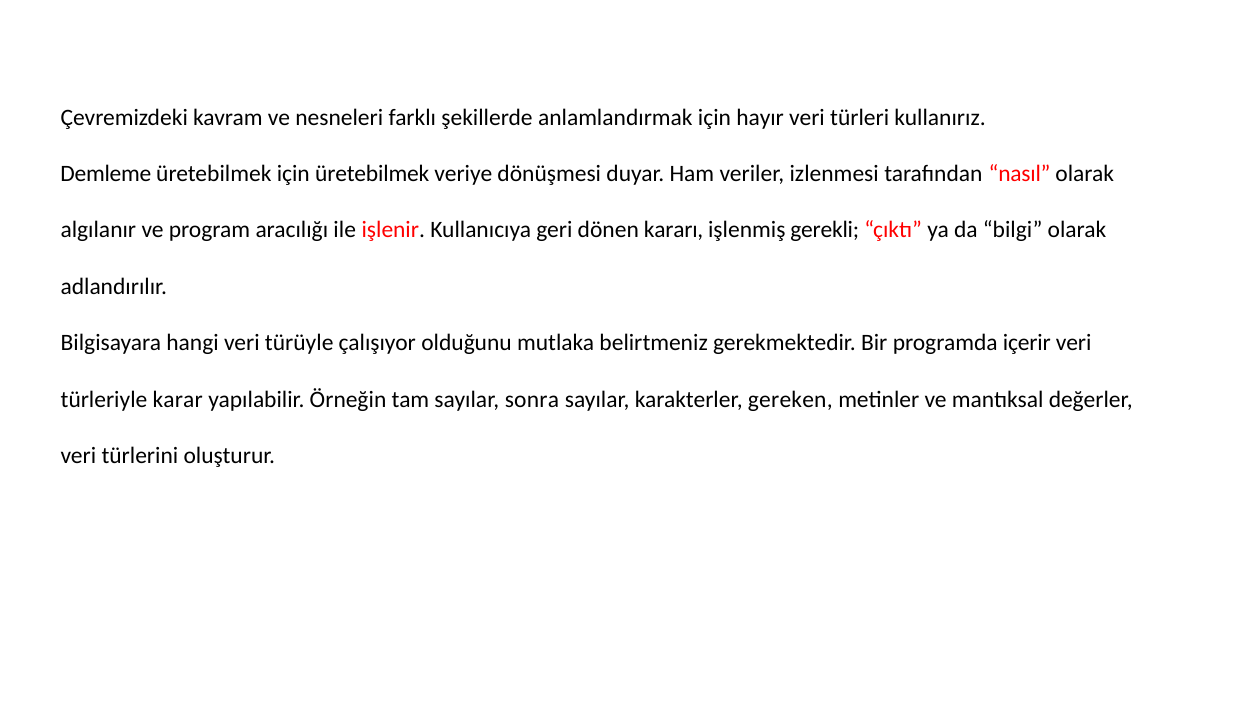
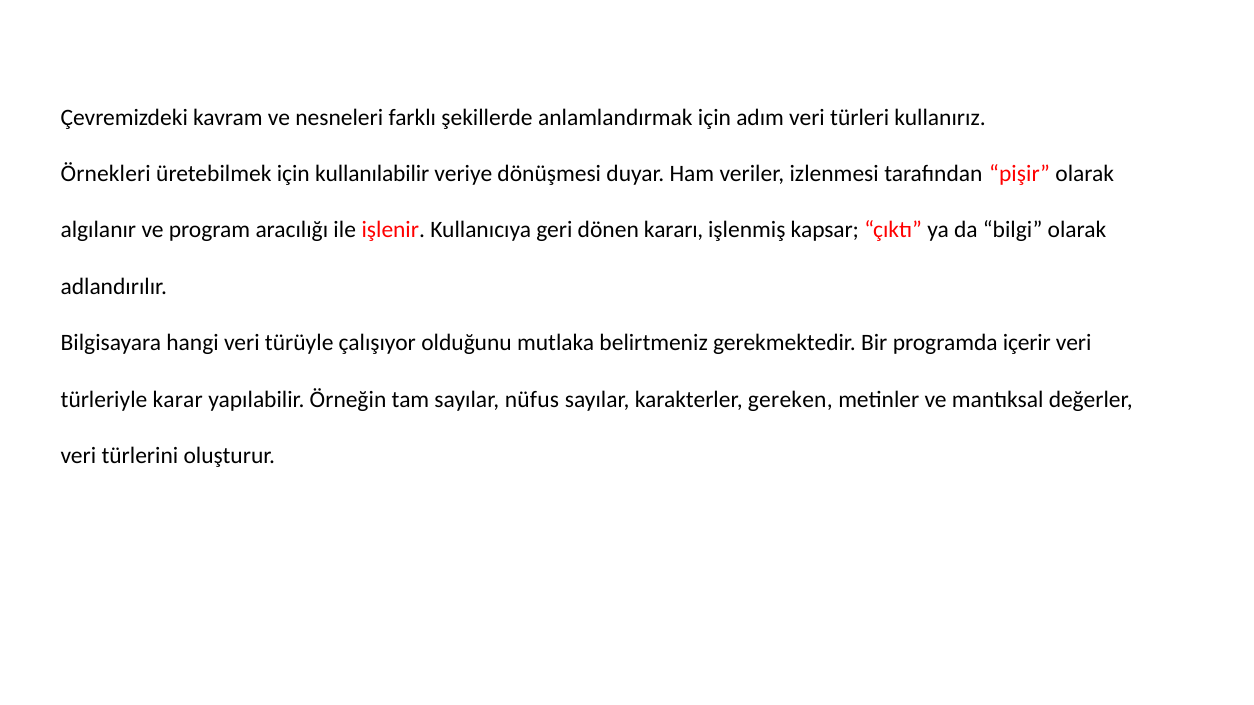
hayır: hayır -> adım (760, 117)
Demleme: Demleme -> Örnekleri (106, 174)
için üretebilmek: üretebilmek -> kullanılabilir (372, 174)
nasıl: nasıl -> pişir (1019, 174)
gerekli: gerekli -> kapsar (825, 230)
sonra: sonra -> nüfus (532, 400)
